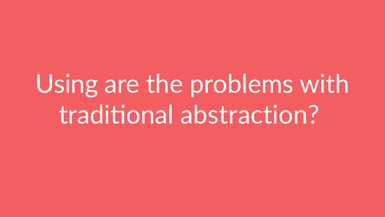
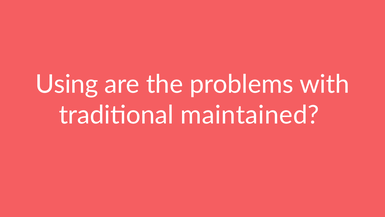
abstraction: abstraction -> maintained (250, 115)
